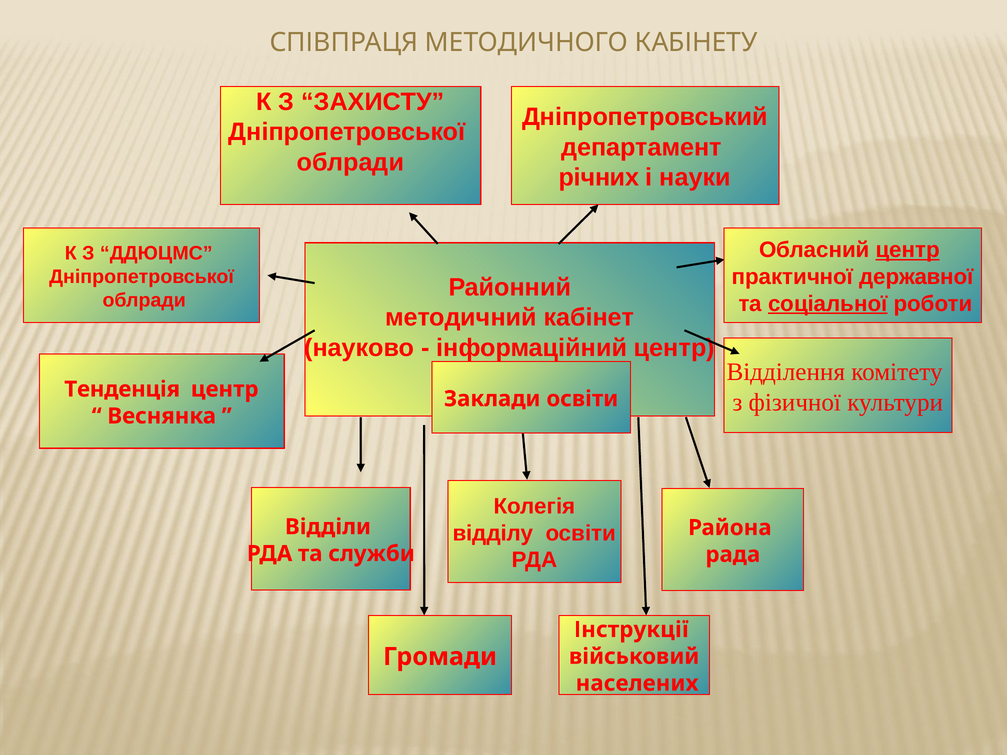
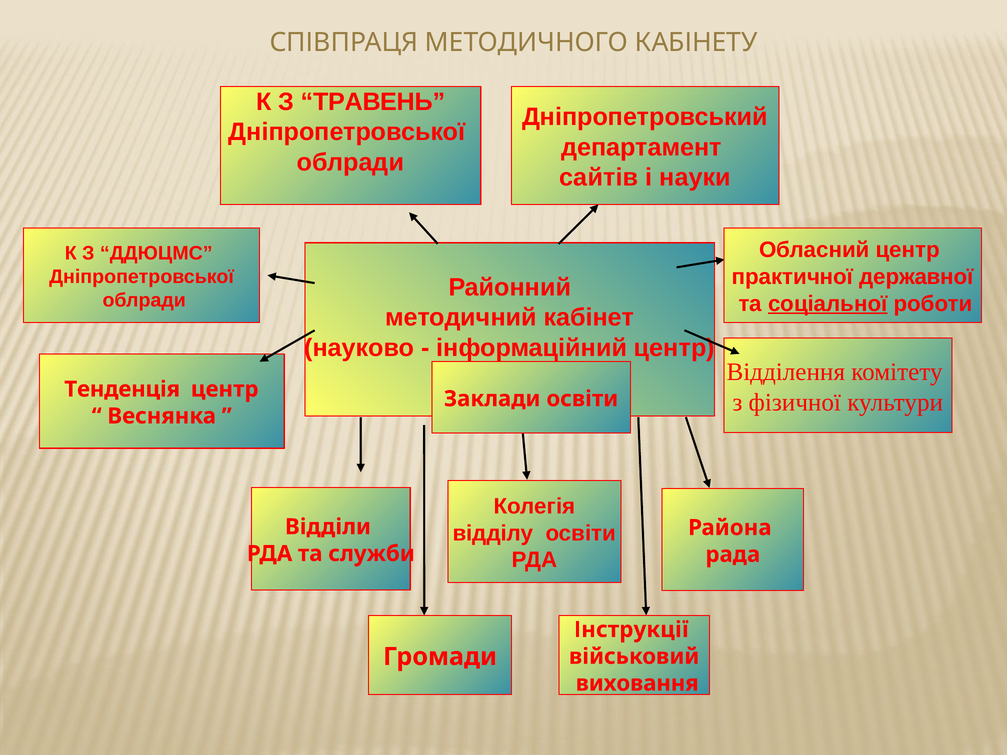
ЗАХИСТУ: ЗАХИСТУ -> ТРАВЕНЬ (373, 102)
річних: річних -> сайтів (599, 178)
центр underline: present -> none (908, 250)
населених: населених -> виховання (637, 684)
